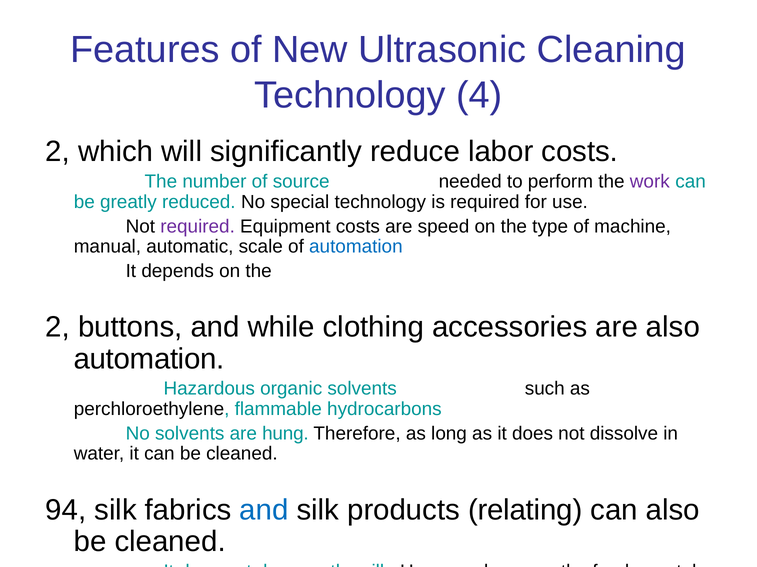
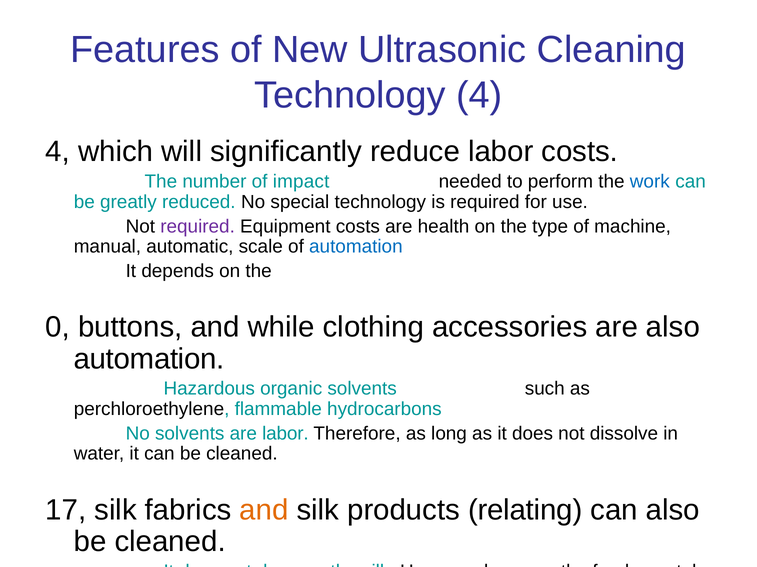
2: 2 -> 4 (58, 152)
source: source -> impact (301, 182)
work colour: purple -> blue (650, 182)
speed: speed -> health (443, 227)
2: 2 -> 0 (58, 327)
are hung: hung -> labor (285, 434)
94: 94 -> 17 (66, 511)
and colour: blue -> orange (264, 511)
